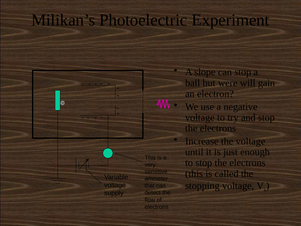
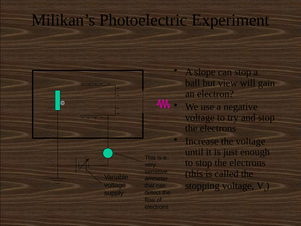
were: were -> view (228, 83)
